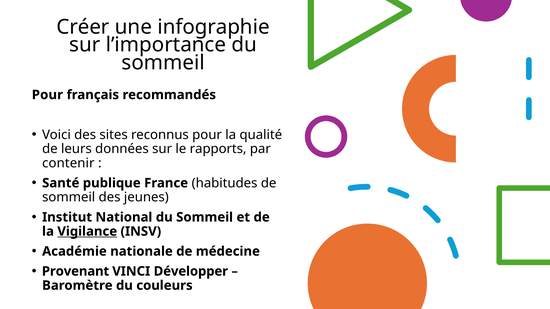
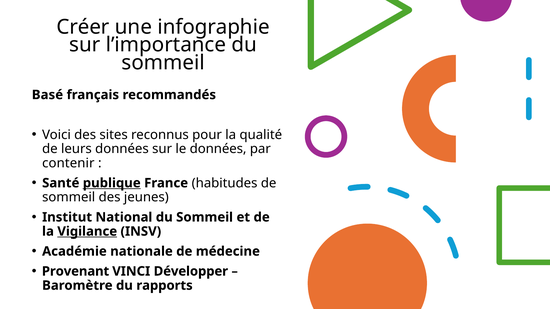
Pour: Pour -> Basé (47, 95)
le rapports: rapports -> données (218, 149)
publique underline: none -> present (112, 183)
couleurs: couleurs -> rapports (164, 286)
